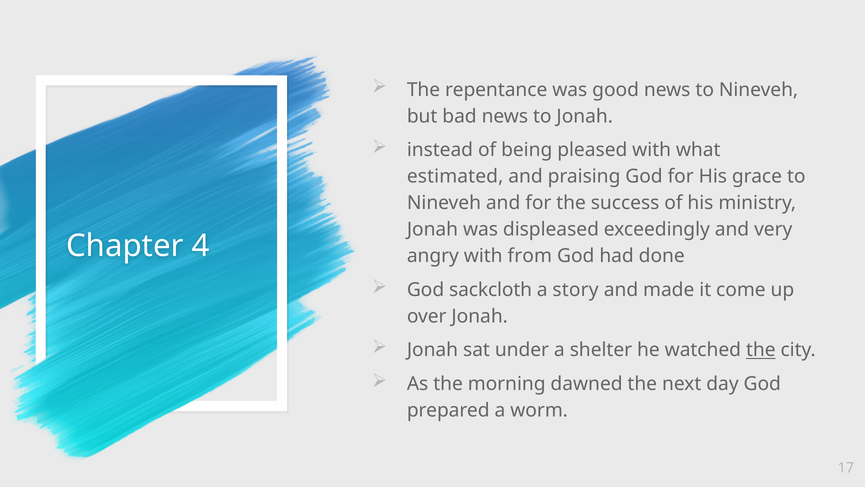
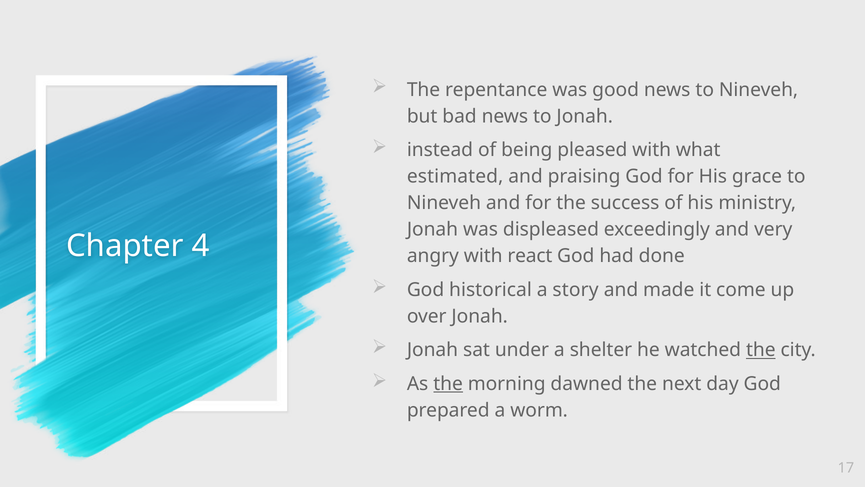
from: from -> react (530, 256)
sackcloth: sackcloth -> historical (490, 290)
the underline: none -> present (448, 384)
